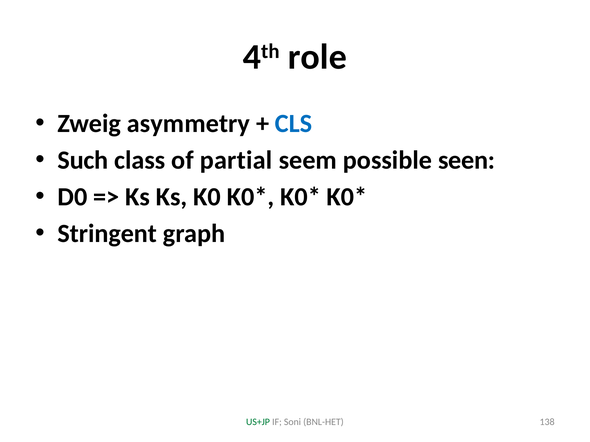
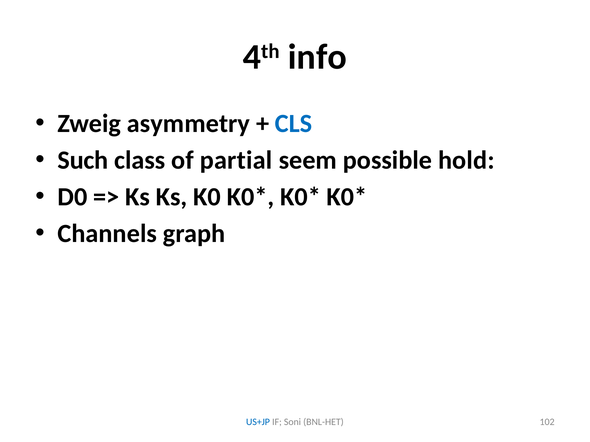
role: role -> info (317, 57)
seen: seen -> hold (466, 160)
Stringent: Stringent -> Channels (107, 234)
US+JP colour: green -> blue (258, 422)
138: 138 -> 102 (547, 422)
